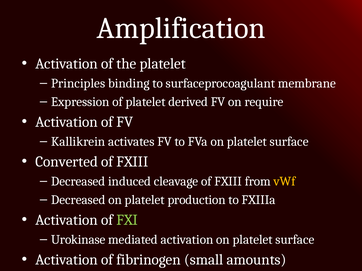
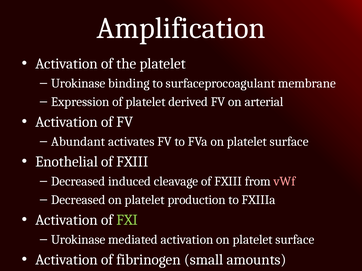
Principles: Principles -> Urokinase (78, 83)
require: require -> arterial (264, 102)
Kallikrein: Kallikrein -> Abundant (78, 142)
Converted: Converted -> Enothelial (67, 162)
vWf colour: yellow -> pink (284, 182)
